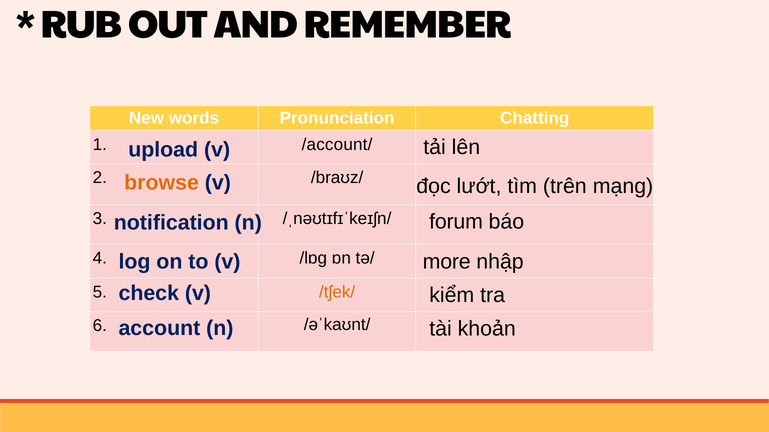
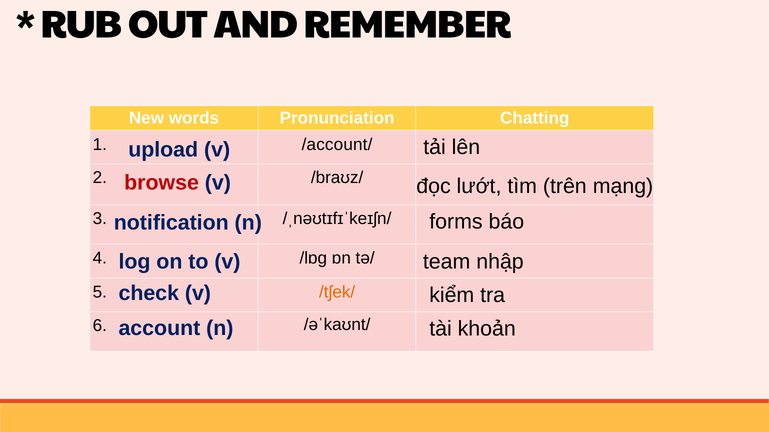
browse colour: orange -> red (162, 183)
forum: forum -> forms (456, 222)
more: more -> team (447, 262)
